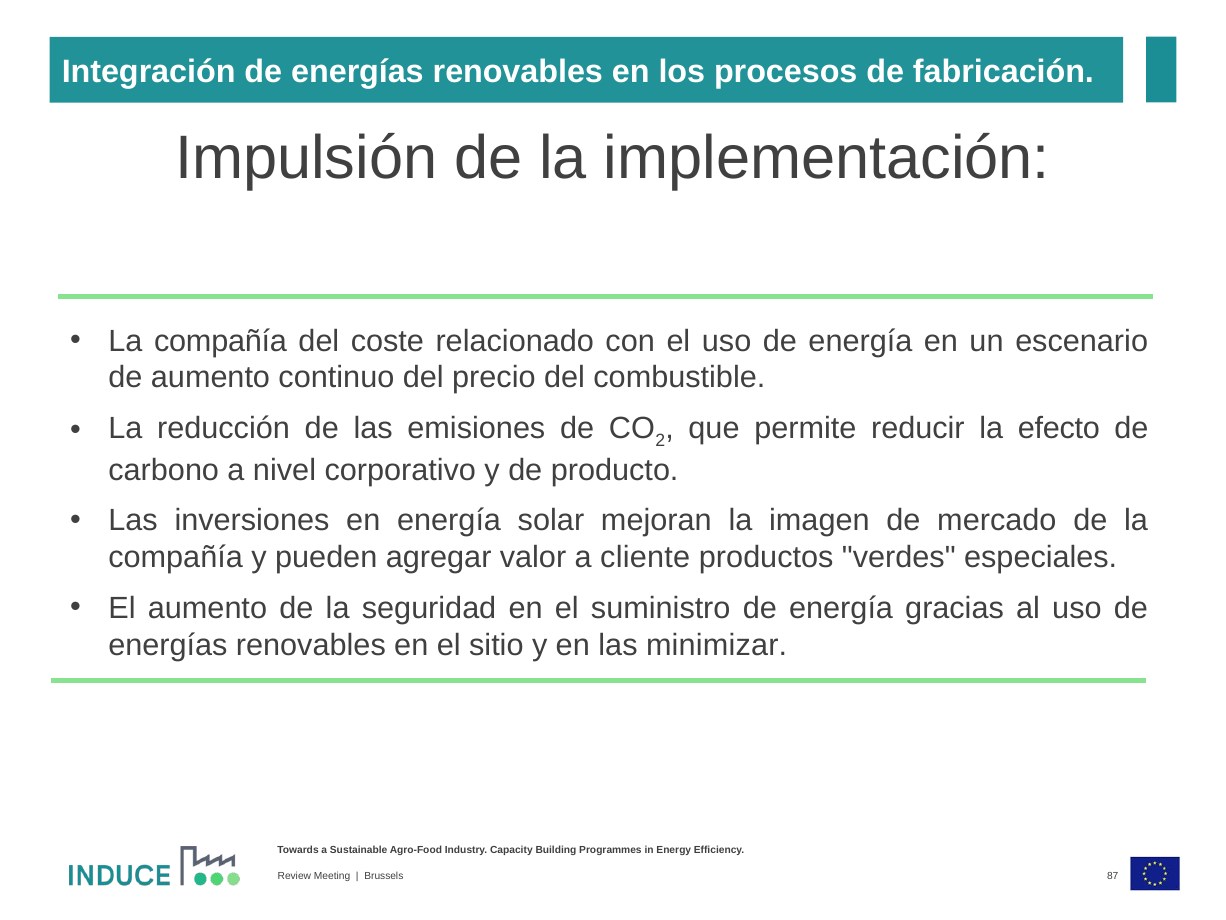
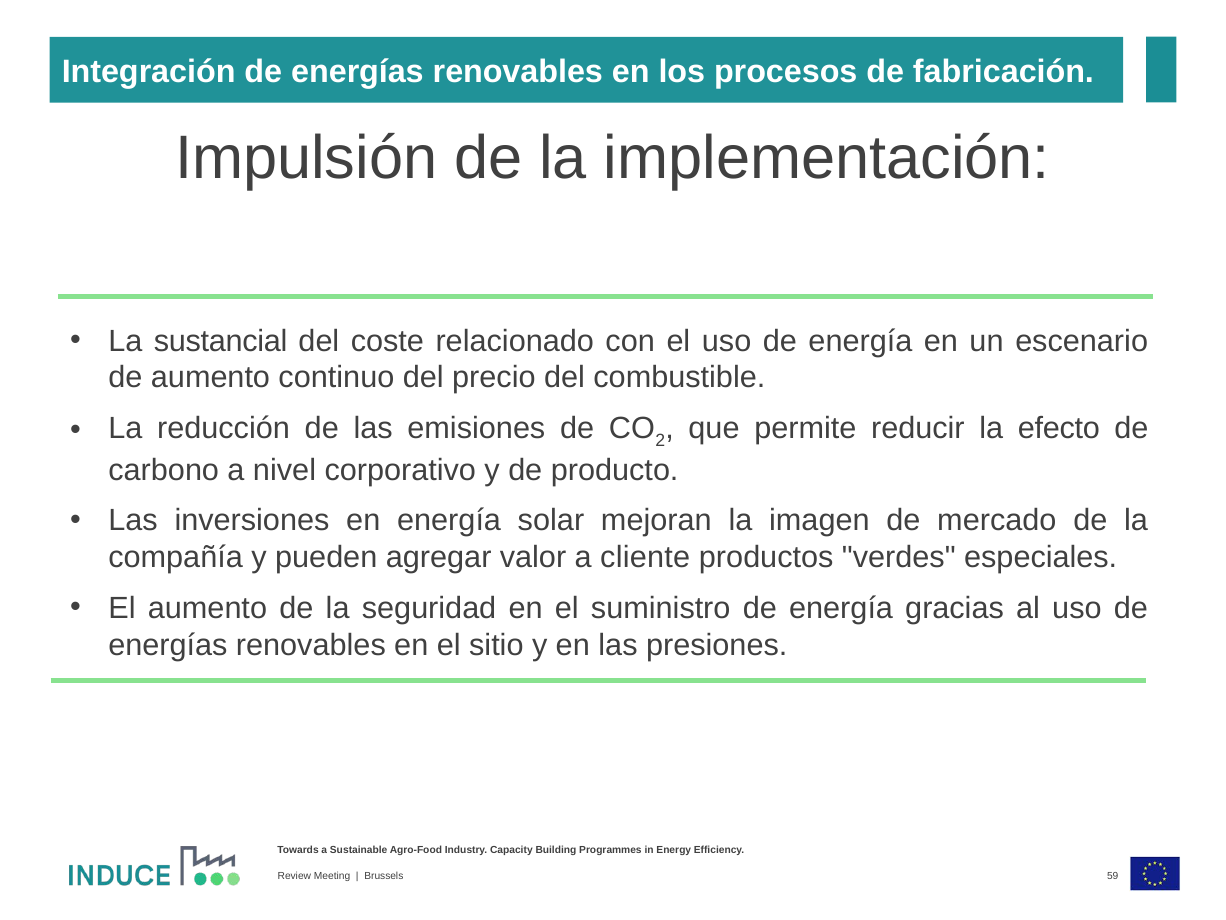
compañía: compañía -> sustancial (221, 341)
minimizar: minimizar -> presiones (717, 645)
87: 87 -> 59 (1113, 875)
